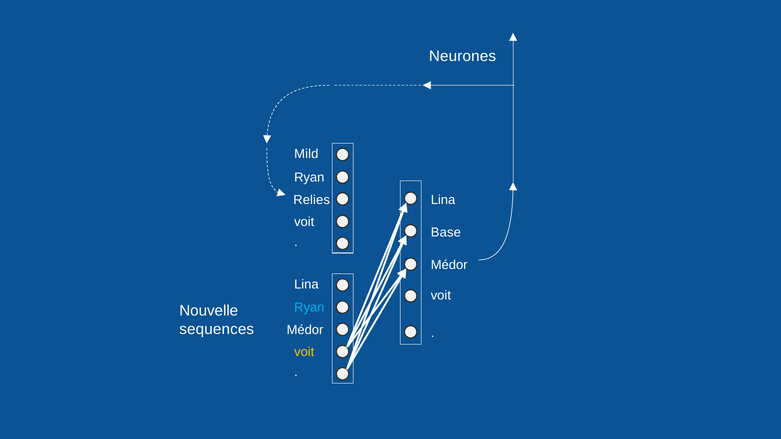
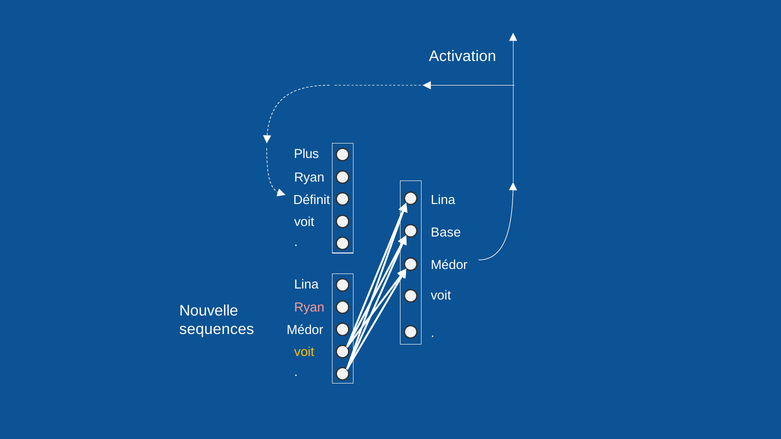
Neurones: Neurones -> Activation (463, 56)
Mild: Mild -> Plus (306, 154)
Relies: Relies -> Définit (312, 200)
Ryan colour: light blue -> pink (309, 308)
